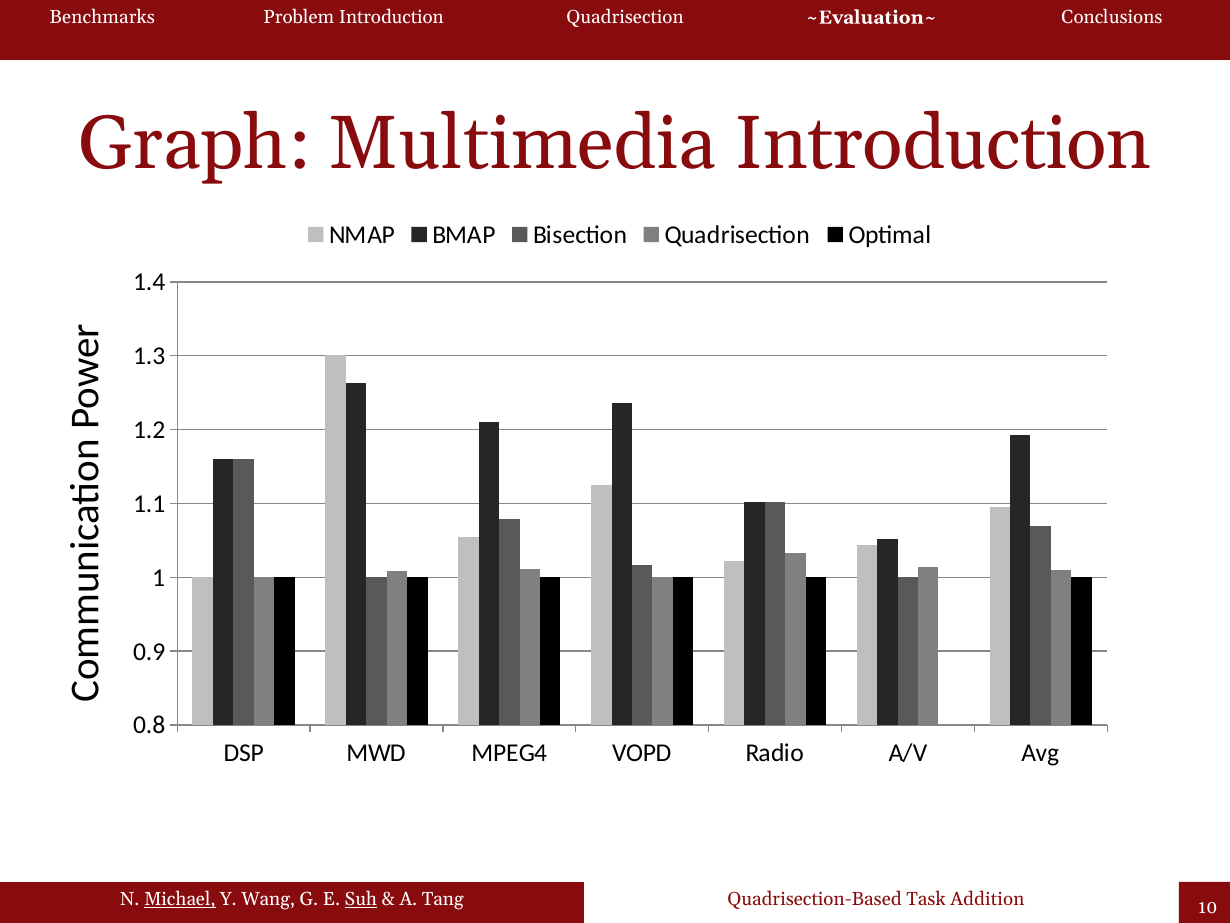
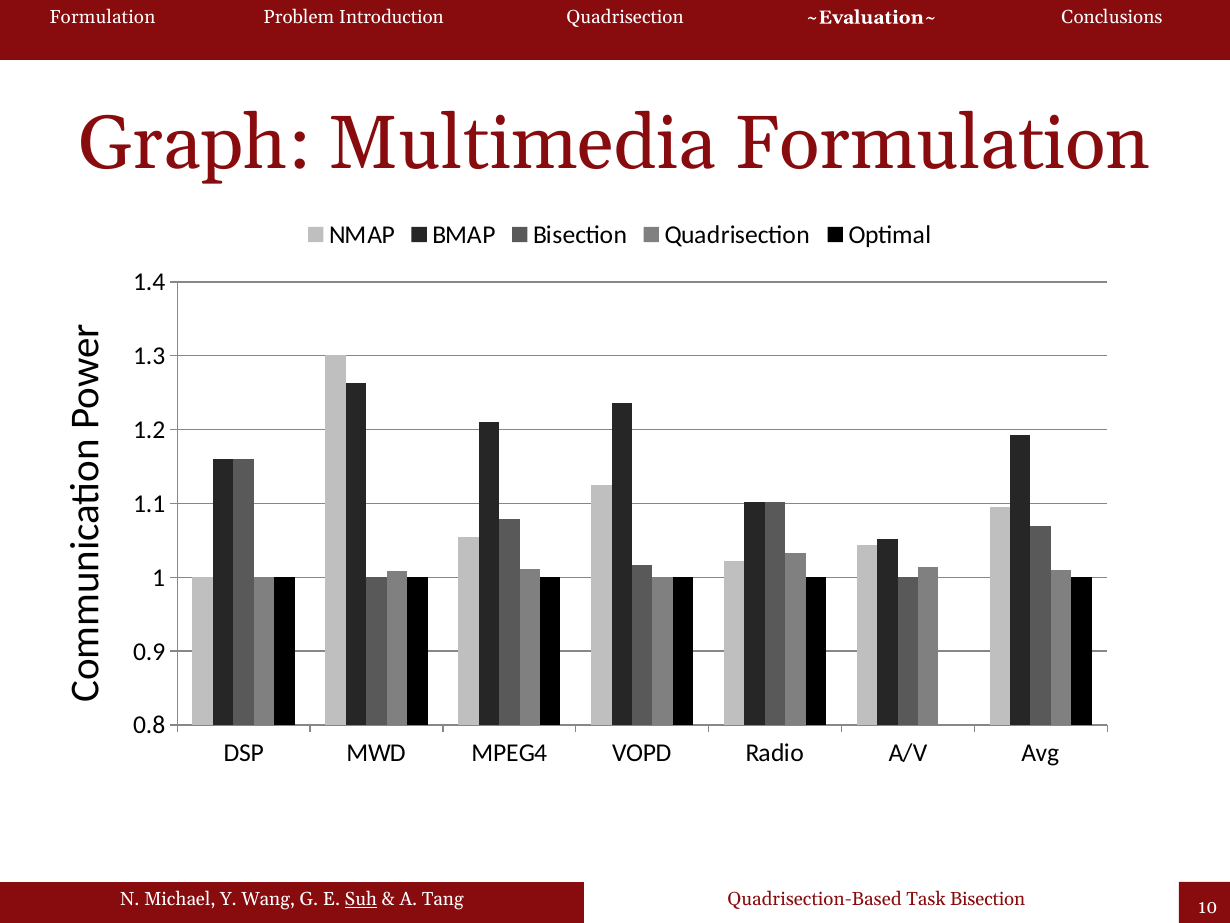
Benchmarks: Benchmarks -> Formulation (102, 17)
Multimedia Introduction: Introduction -> Formulation (943, 144)
Michael underline: present -> none (180, 899)
Task Addition: Addition -> Bisection (988, 899)
